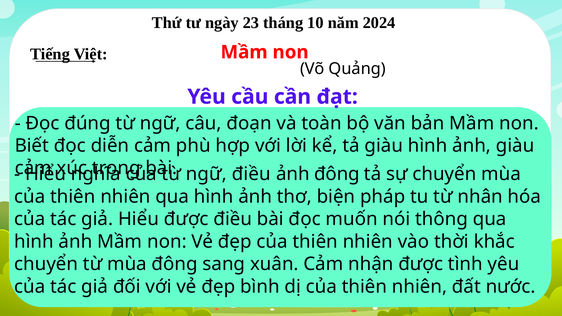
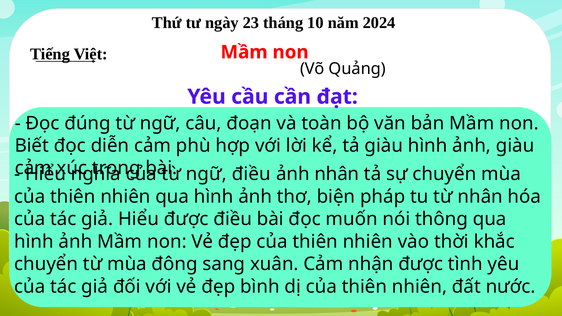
ảnh đông: đông -> nhân (337, 174)
